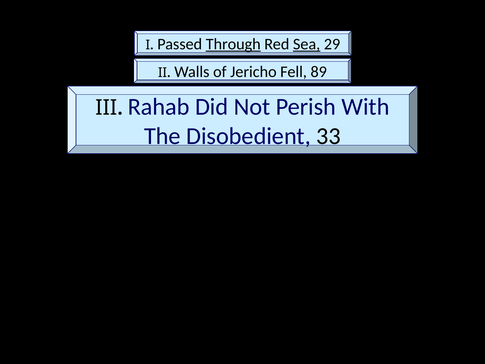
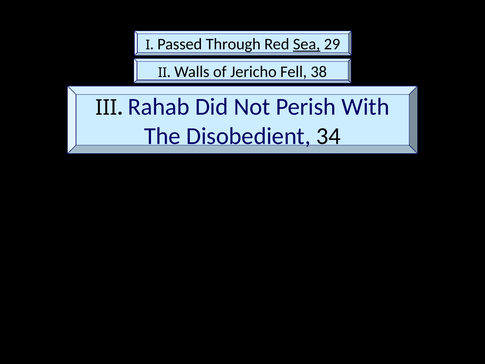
Through underline: present -> none (233, 44)
89: 89 -> 38 (319, 72)
33: 33 -> 34 (329, 136)
